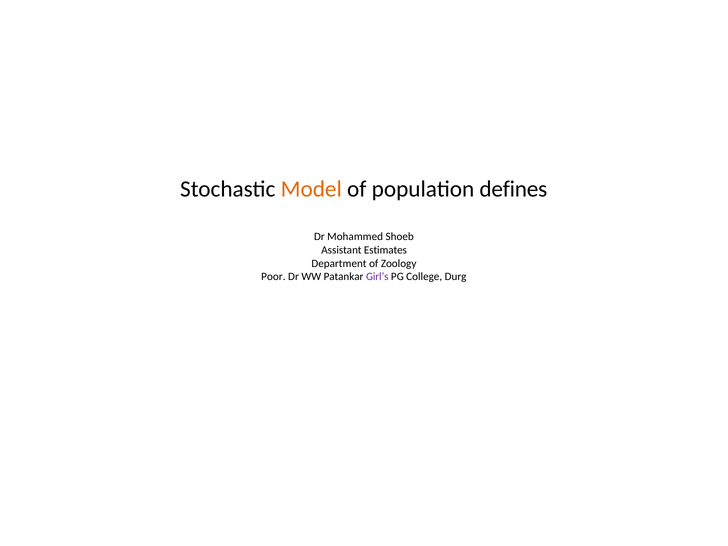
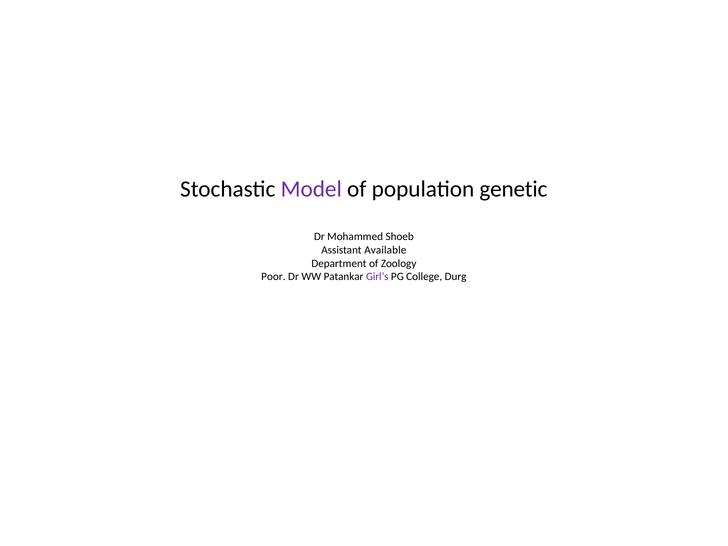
Model colour: orange -> purple (311, 189)
defines: defines -> genetic (513, 189)
Estimates: Estimates -> Available (385, 250)
